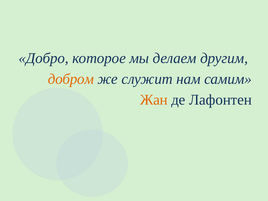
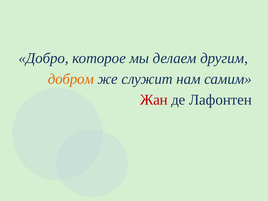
Жан colour: orange -> red (154, 100)
